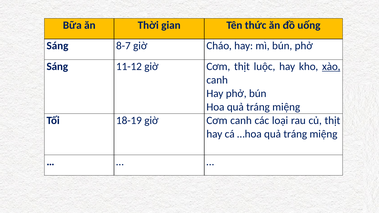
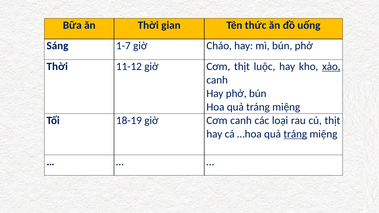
8-7: 8-7 -> 1-7 (123, 46)
Sáng: Sáng -> Thời (57, 67)
tráng underline: none -> present (295, 134)
